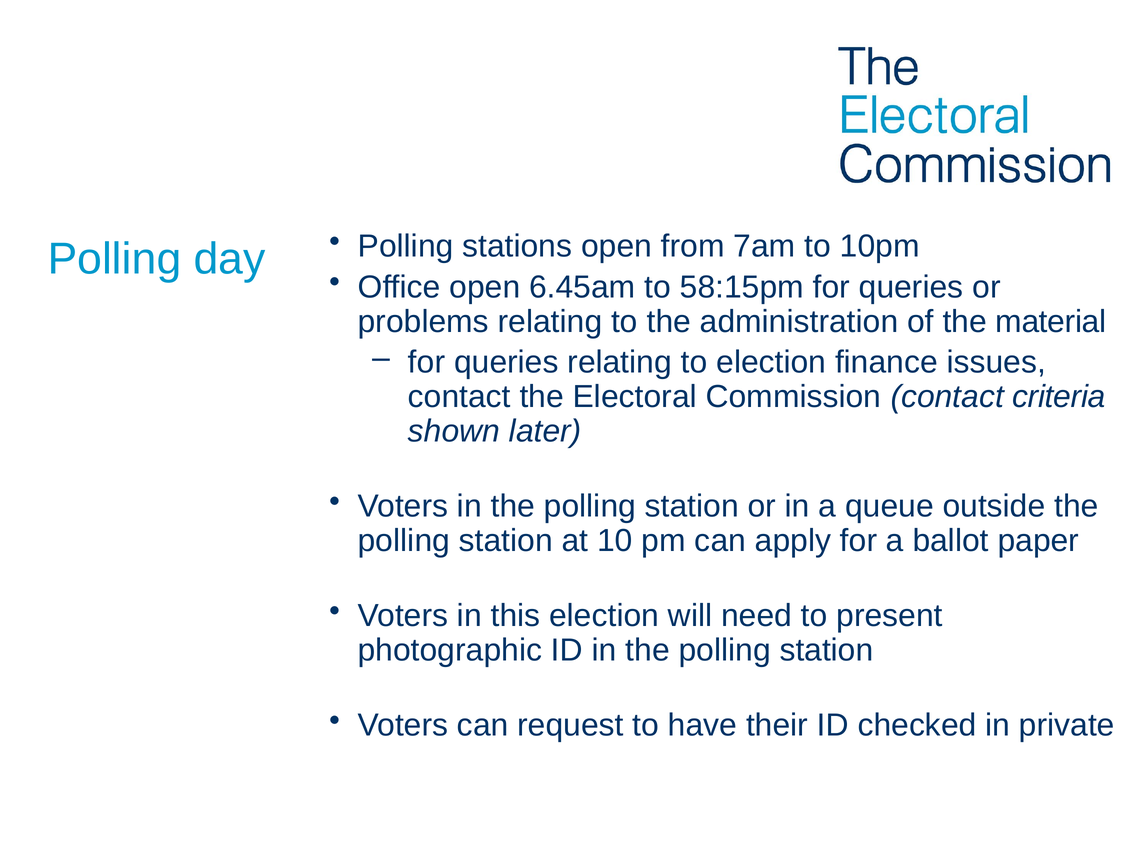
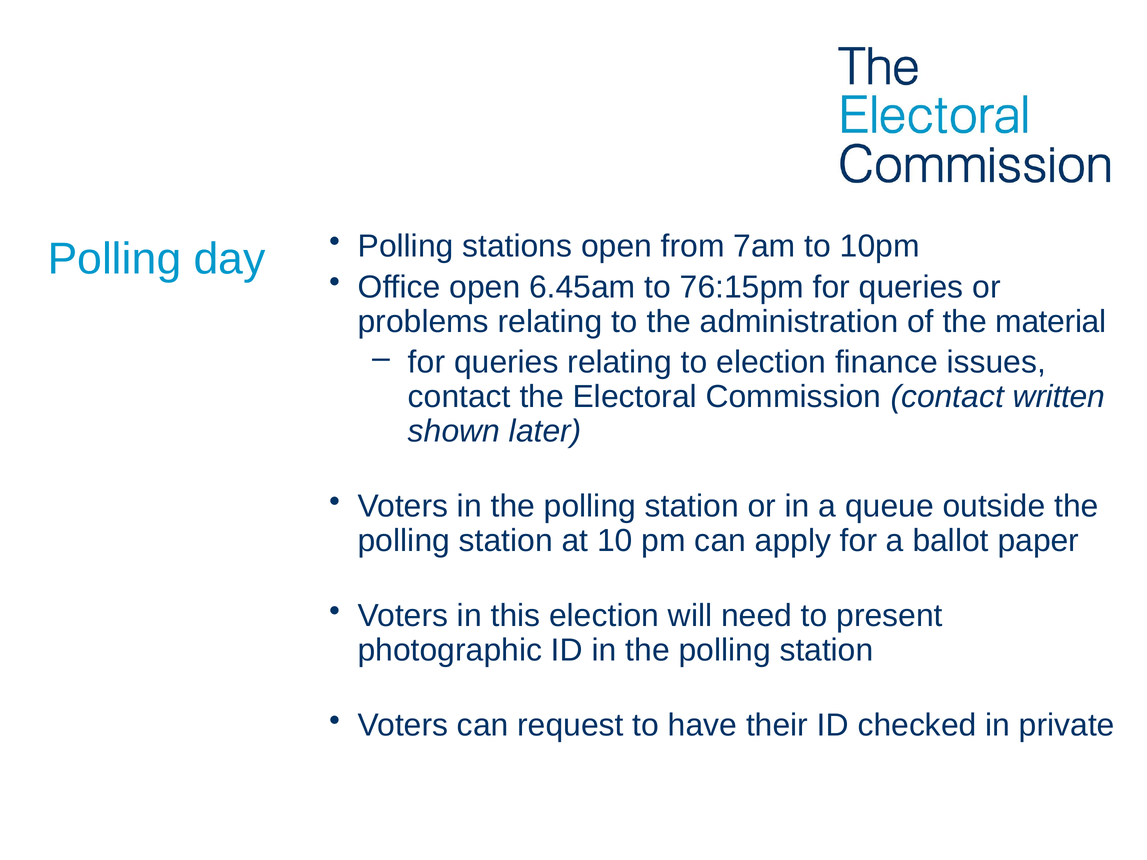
58:15pm: 58:15pm -> 76:15pm (742, 287)
criteria: criteria -> written (1059, 397)
